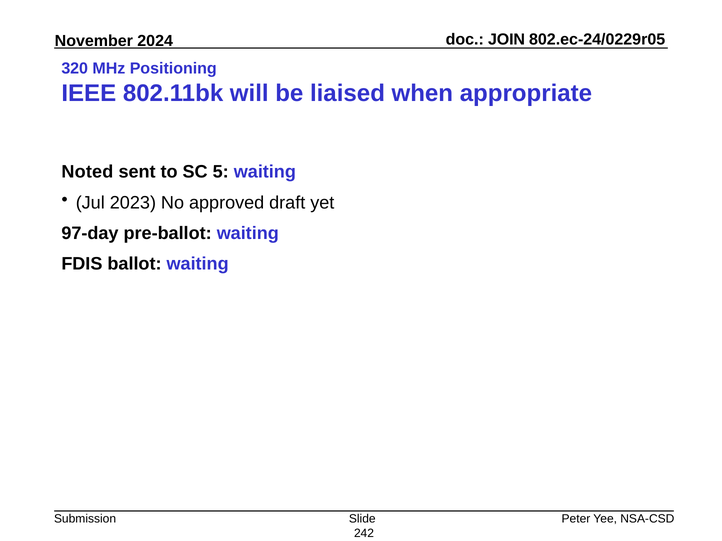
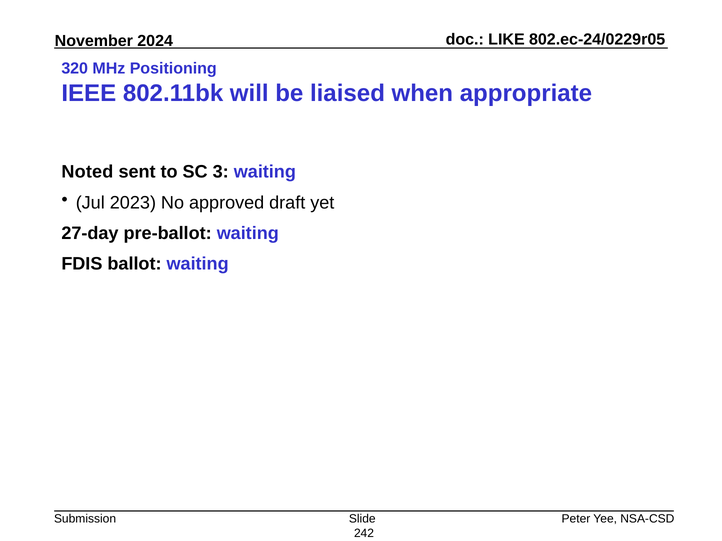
JOIN: JOIN -> LIKE (506, 40)
5: 5 -> 3 (221, 172)
97-day: 97-day -> 27-day (90, 234)
